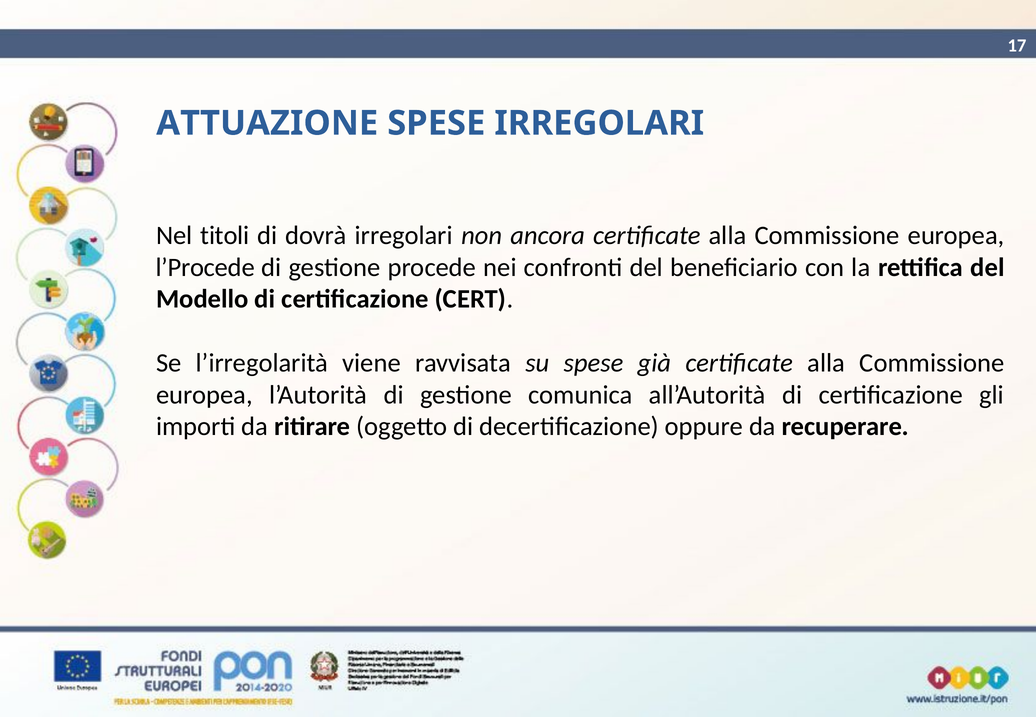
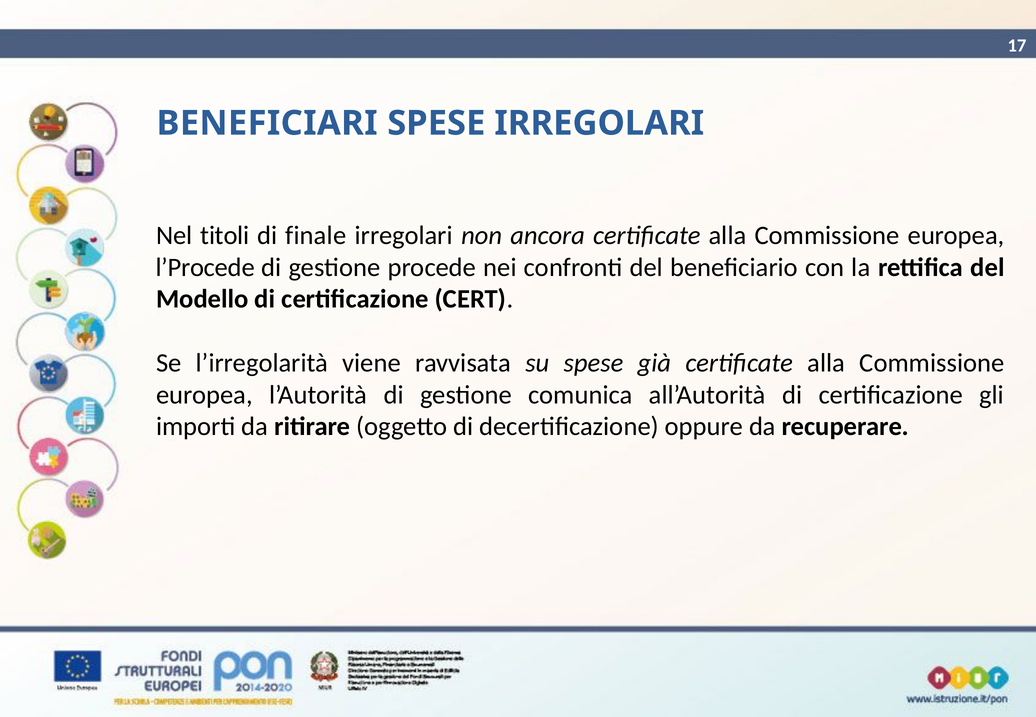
ATTUAZIONE: ATTUAZIONE -> BENEFICIARI (267, 123)
dovrà: dovrà -> finale (316, 235)
